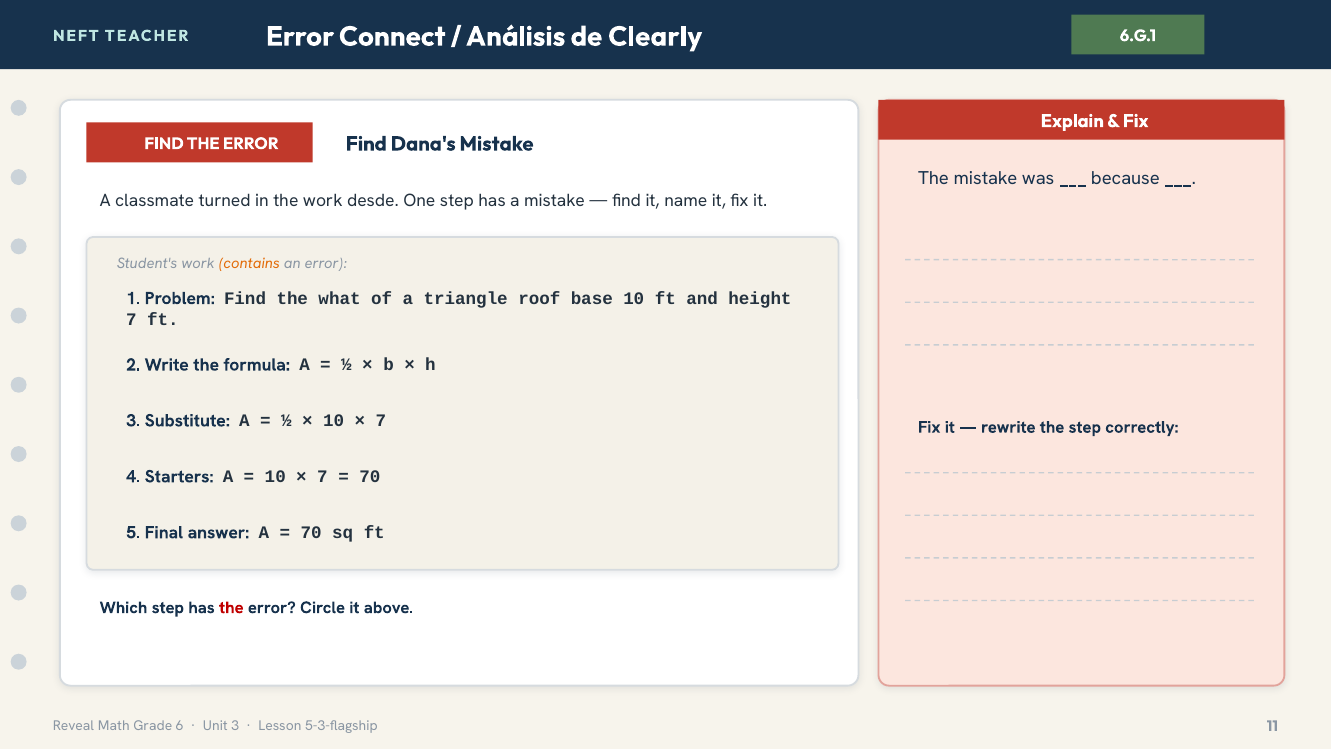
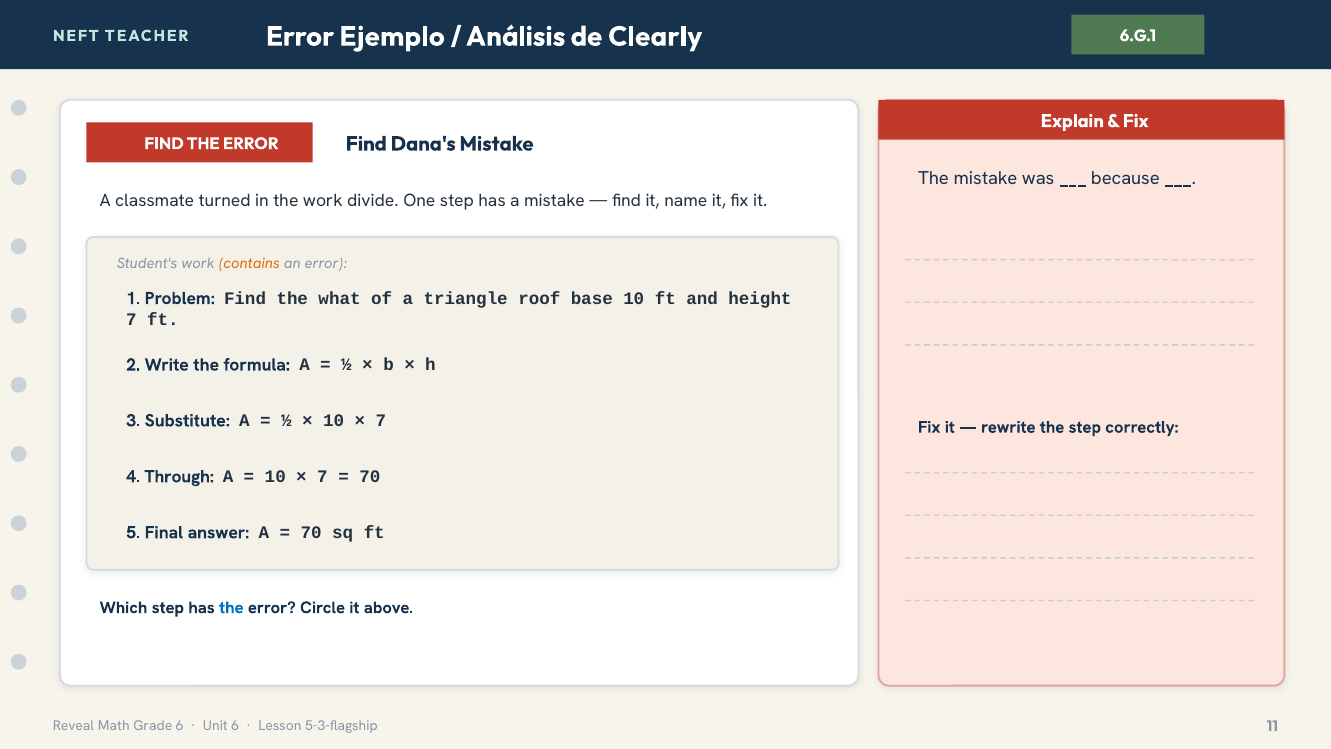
Connect: Connect -> Ejemplo (392, 37)
desde: desde -> divide (373, 201)
Starters: Starters -> Through (179, 476)
the colour: red -> blue (231, 607)
Unit 3: 3 -> 6 (235, 726)
